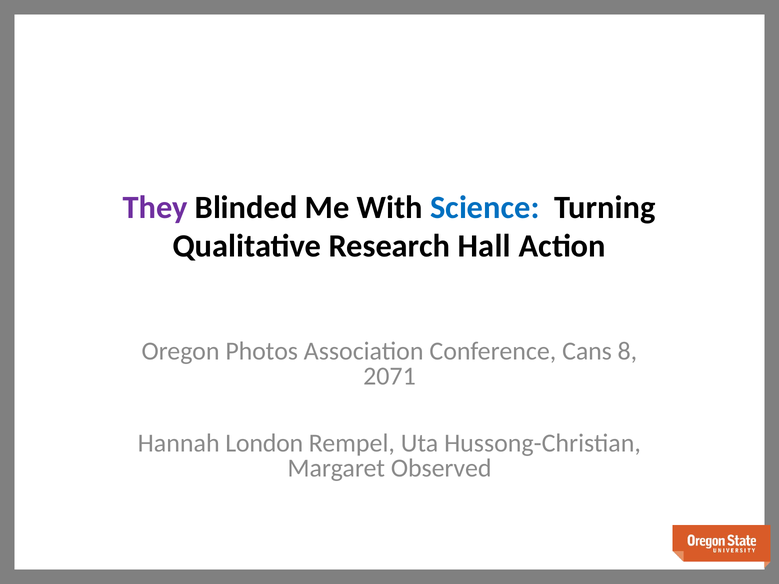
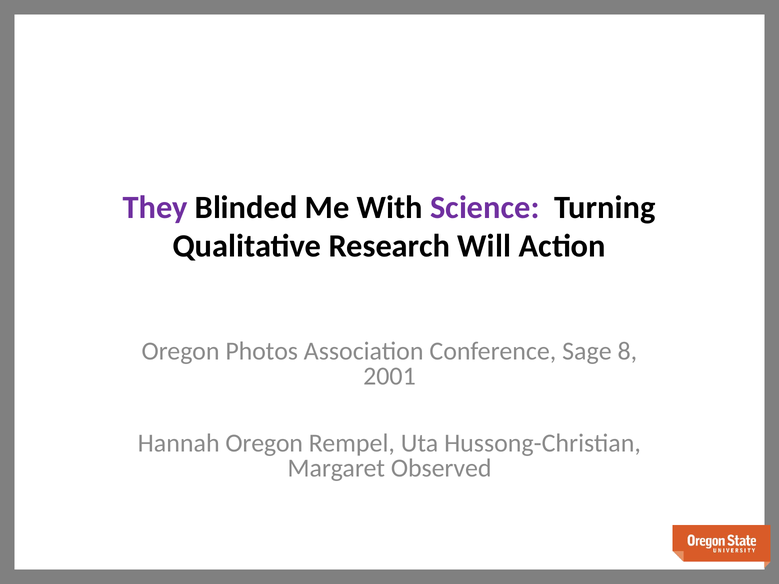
Science colour: blue -> purple (485, 207)
Hall: Hall -> Will (484, 246)
Cans: Cans -> Sage (587, 351)
2071: 2071 -> 2001 (389, 376)
Hannah London: London -> Oregon (264, 443)
